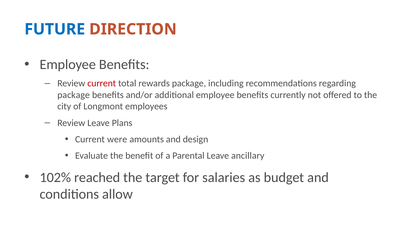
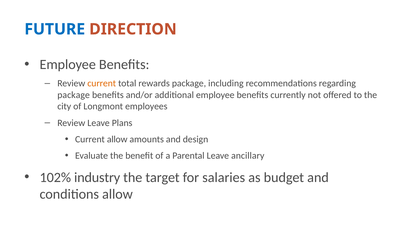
current colour: red -> orange (102, 84)
Current were: were -> allow (117, 140)
reached: reached -> industry (97, 178)
